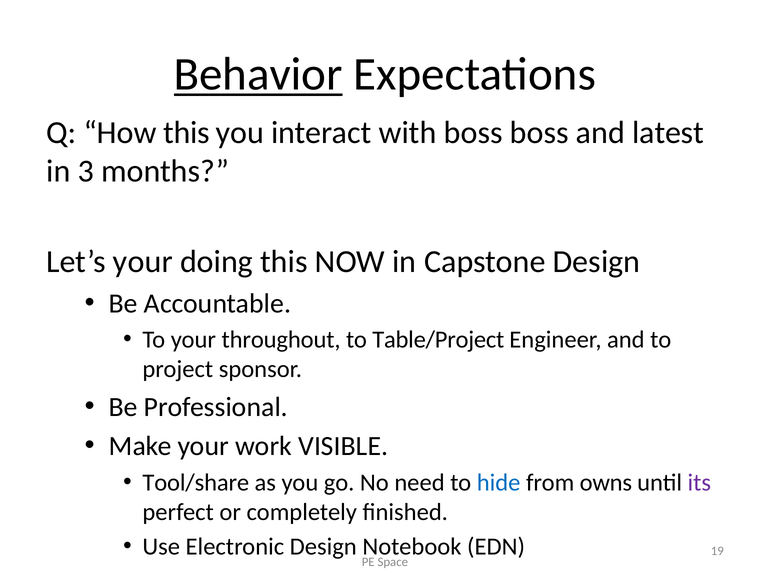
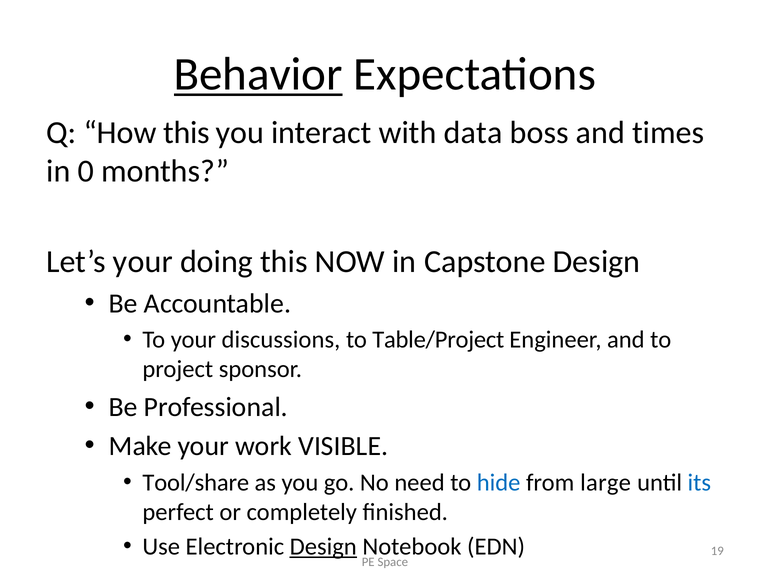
with boss: boss -> data (473, 133)
latest: latest -> times (668, 133)
3: 3 -> 0 (86, 171)
throughout: throughout -> discussions (281, 340)
owns: owns -> large (606, 483)
its colour: purple -> blue (699, 483)
Design underline: none -> present (323, 547)
